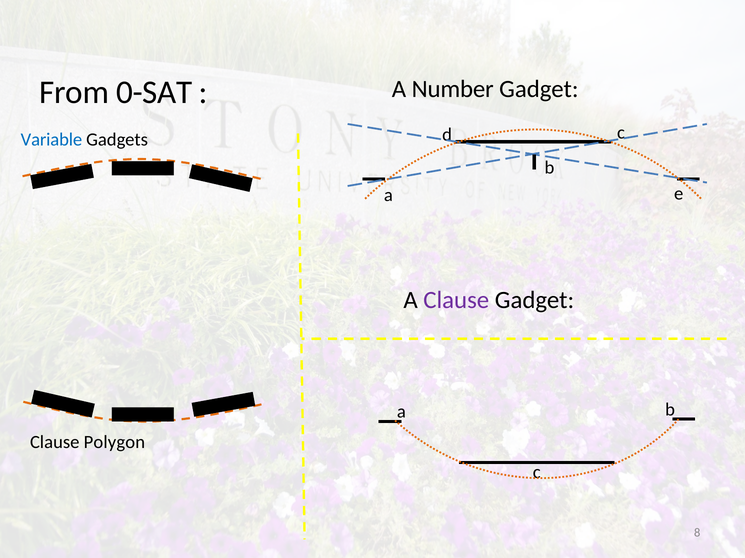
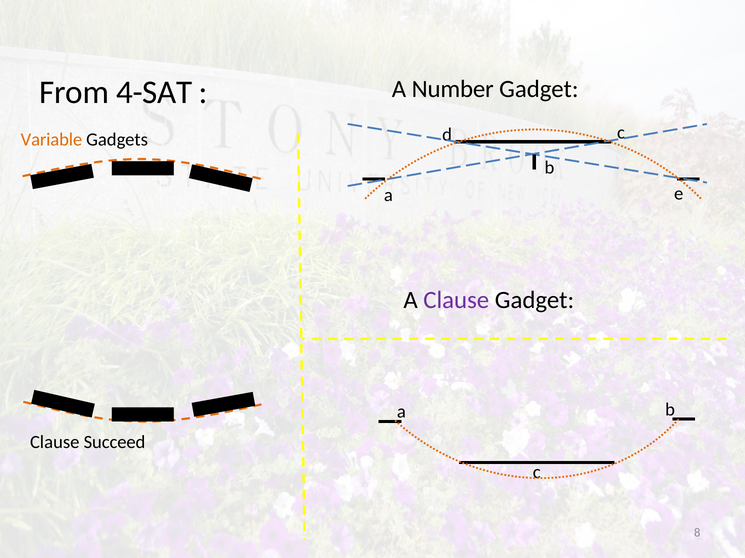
0-SAT: 0-SAT -> 4-SAT (154, 93)
Variable colour: blue -> orange (51, 140)
Polygon: Polygon -> Succeed (115, 443)
